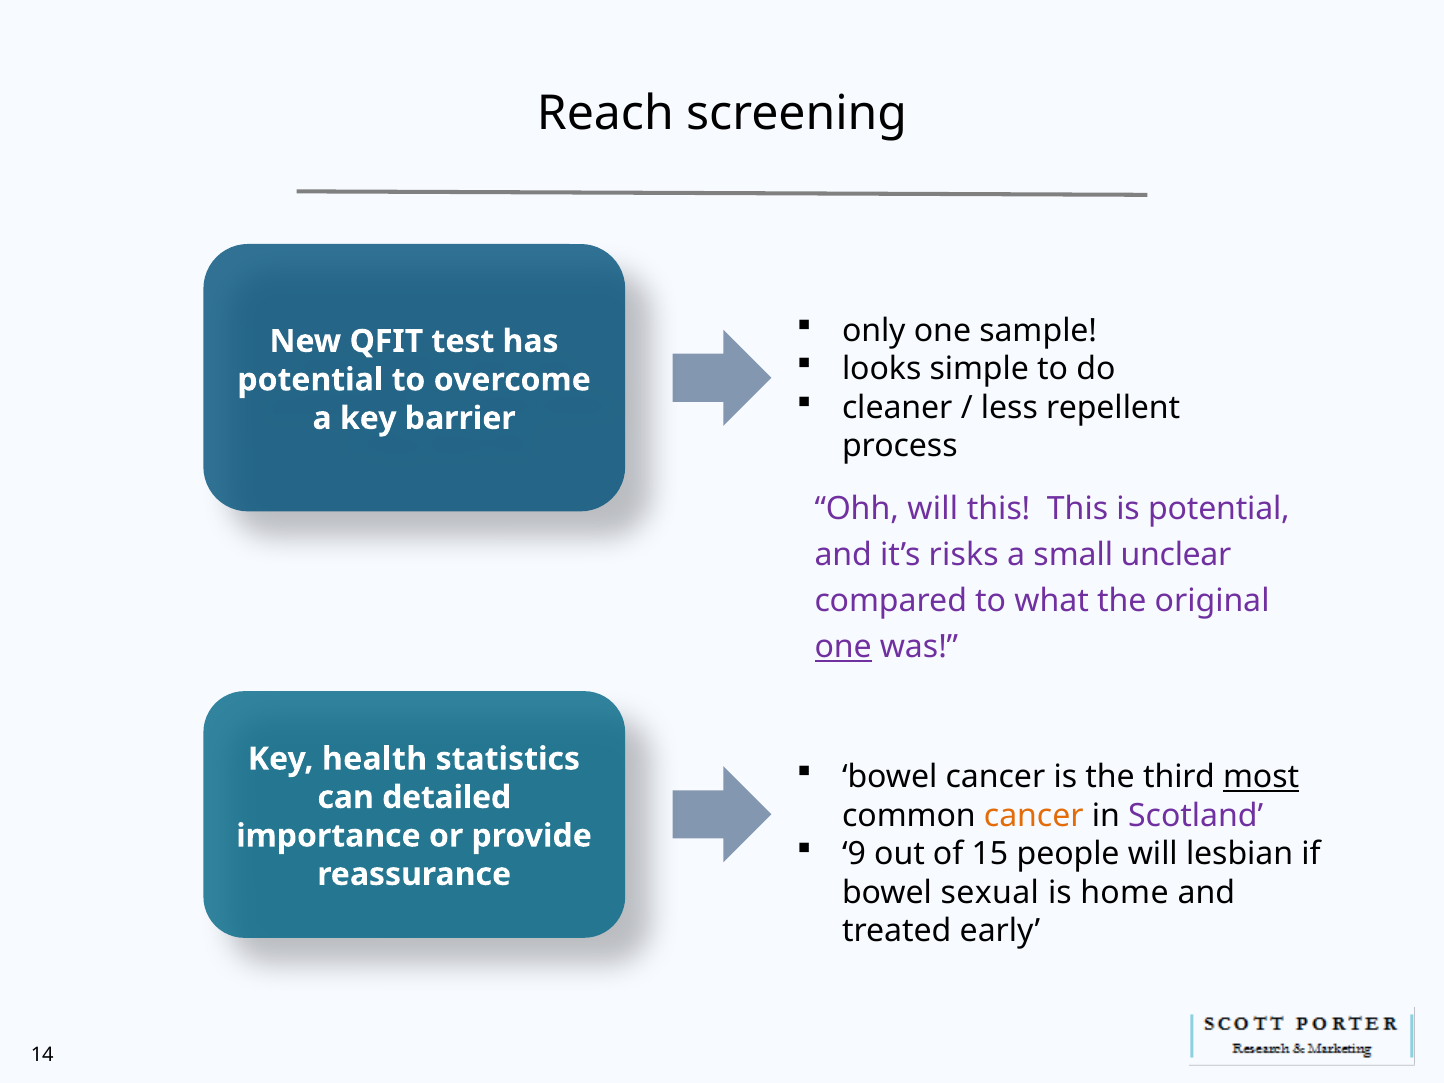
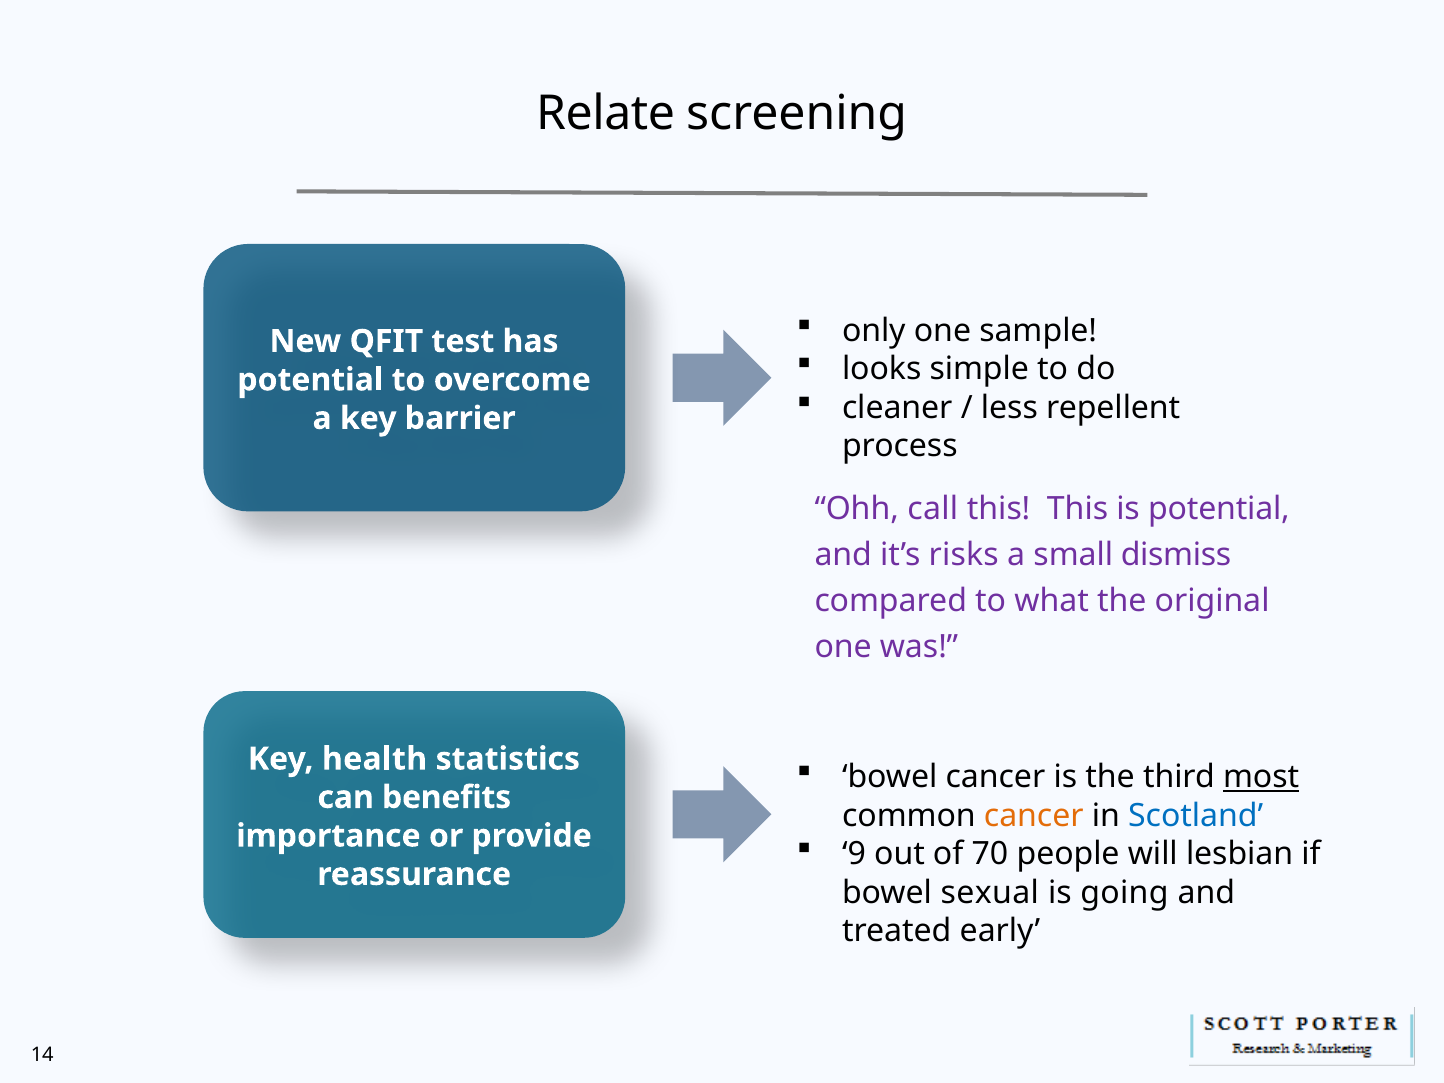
Reach: Reach -> Relate (606, 113)
Ohh will: will -> call (933, 509)
unclear: unclear -> dismiss (1176, 555)
one underline: present -> none (843, 647)
detailed: detailed -> benefits (447, 797)
Scotland colour: purple -> blue (1196, 816)
15: 15 -> 70 (990, 854)
home: home -> going (1124, 893)
